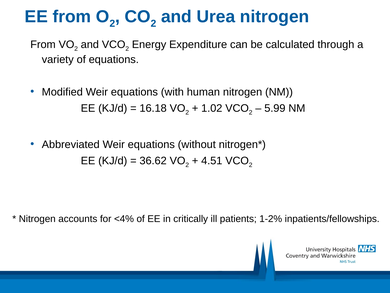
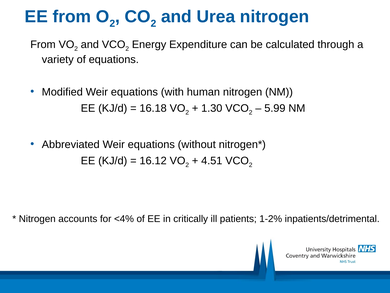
1.02: 1.02 -> 1.30 (212, 108)
36.62: 36.62 -> 16.12 (153, 160)
inpatients/fellowships: inpatients/fellowships -> inpatients/detrimental (332, 219)
